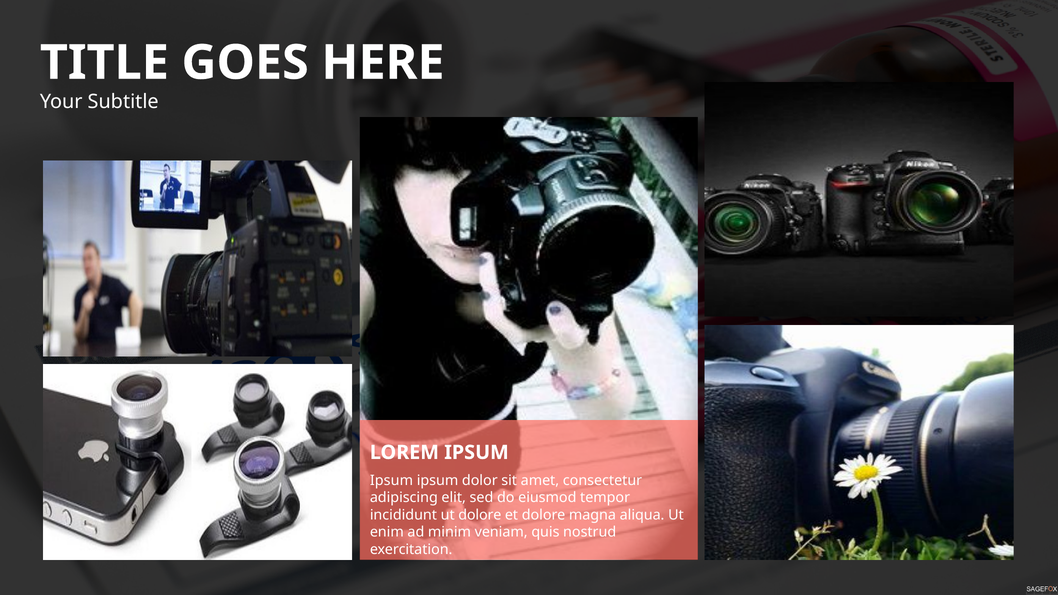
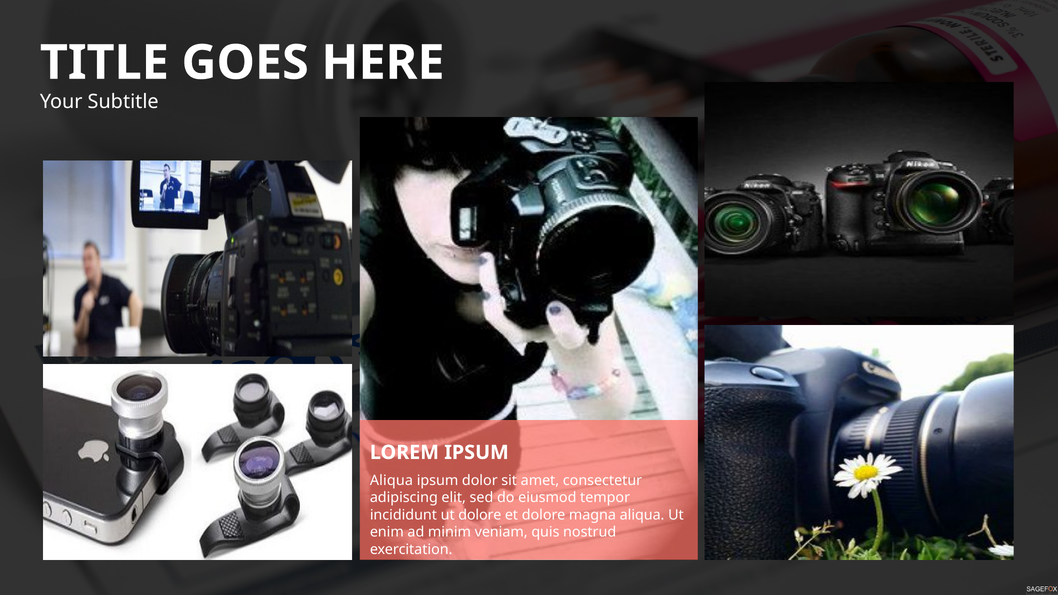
Ipsum: Ipsum -> Aliqua (391, 481)
